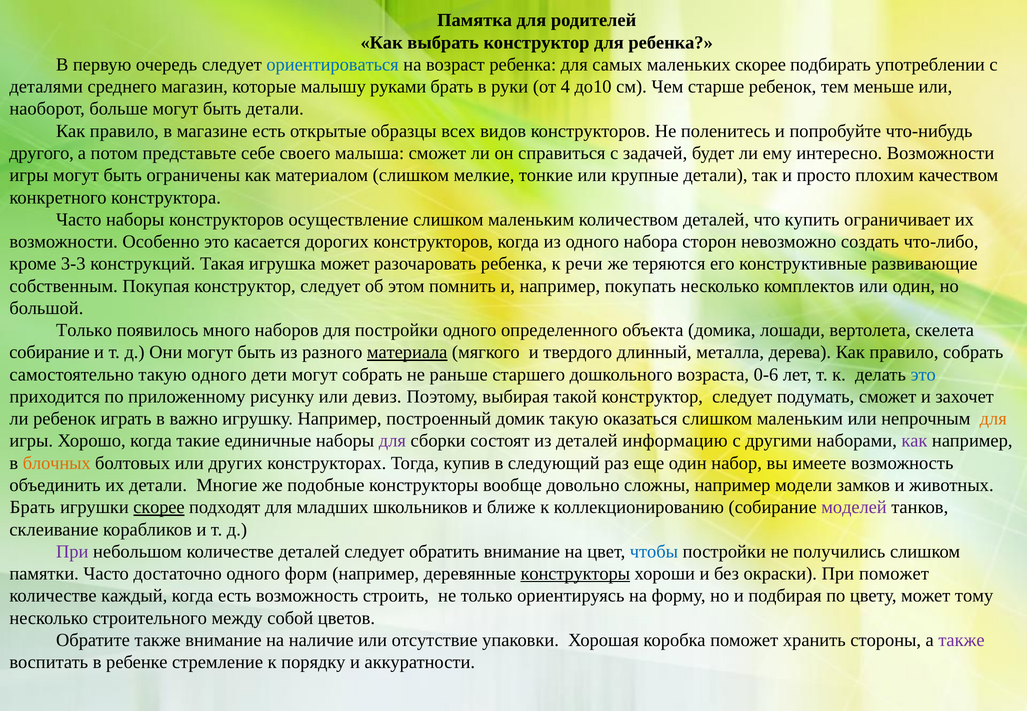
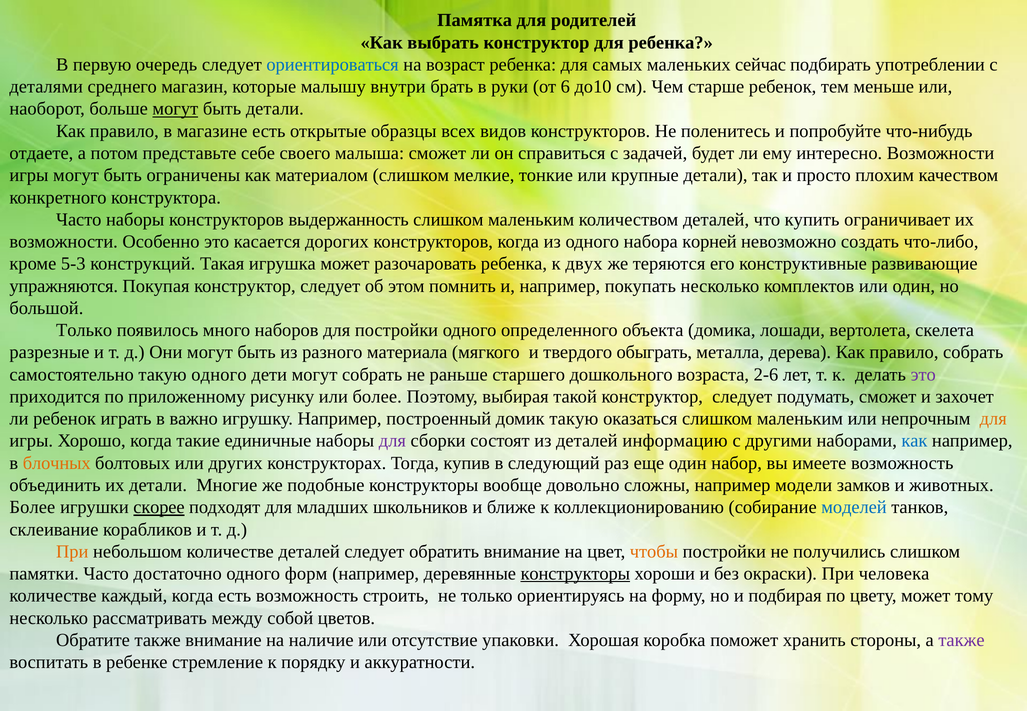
маленьких скорее: скорее -> сейчас (761, 65)
руками: руками -> внутри (398, 87)
4: 4 -> 6 (565, 87)
могут underline: none -> present (175, 109)
другого: другого -> отдаете (41, 153)
осуществление: осуществление -> выдержанность (349, 220)
сторон: сторон -> корней (710, 242)
3-3: 3-3 -> 5-3 (73, 264)
речи: речи -> двух (584, 264)
собственным: собственным -> упражняются (64, 286)
собирание: собирание -> разрезные (49, 352)
материала underline: present -> none (407, 352)
длинный: длинный -> обыграть (654, 352)
0-6: 0-6 -> 2-6 (766, 374)
это colour: blue -> purple (923, 374)
или девиз: девиз -> более (377, 397)
как colour: purple -> blue (914, 441)
Брать: Брать -> Более (32, 507)
моделей colour: purple -> blue (854, 507)
При colour: purple -> orange (72, 552)
чтобы colour: blue -> orange (654, 552)
При поможет: поможет -> человека (894, 574)
строительного: строительного -> рассматривать (150, 618)
